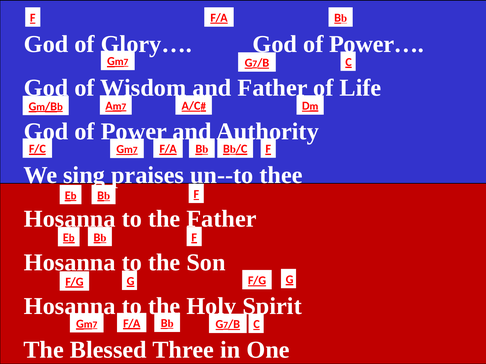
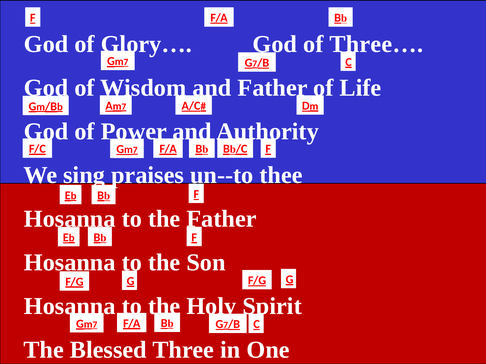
Power…: Power… -> Three… (376, 44)
